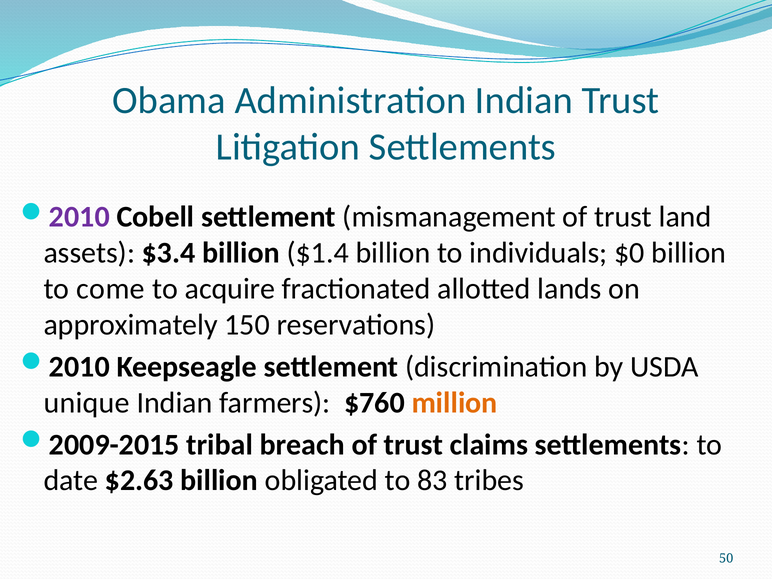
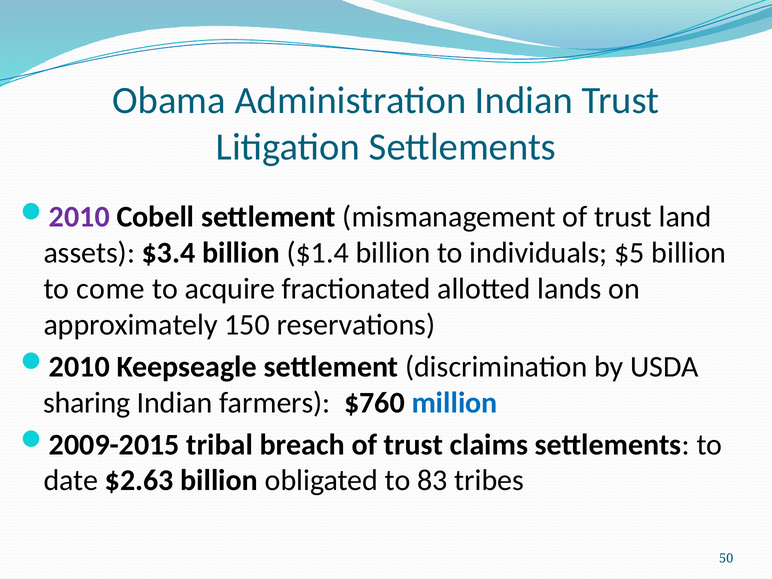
$0: $0 -> $5 (629, 253)
unique: unique -> sharing (87, 403)
million colour: orange -> blue (455, 403)
